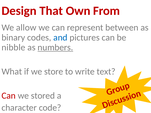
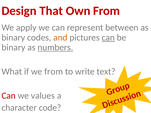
allow: allow -> apply (26, 28)
and colour: blue -> orange (60, 38)
can underline: none -> present (108, 38)
nibble: nibble -> binary (13, 48)
we store: store -> from (54, 72)
stored: stored -> values (43, 96)
